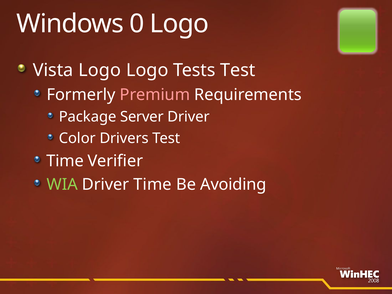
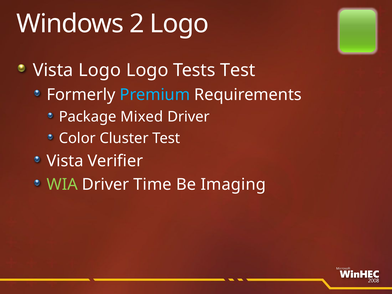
0: 0 -> 2 (137, 24)
Premium colour: pink -> light blue (155, 95)
Server: Server -> Mixed (142, 117)
Drivers: Drivers -> Cluster (124, 138)
Time: Time -> Vista (65, 161)
Avoiding: Avoiding -> Imaging (233, 184)
